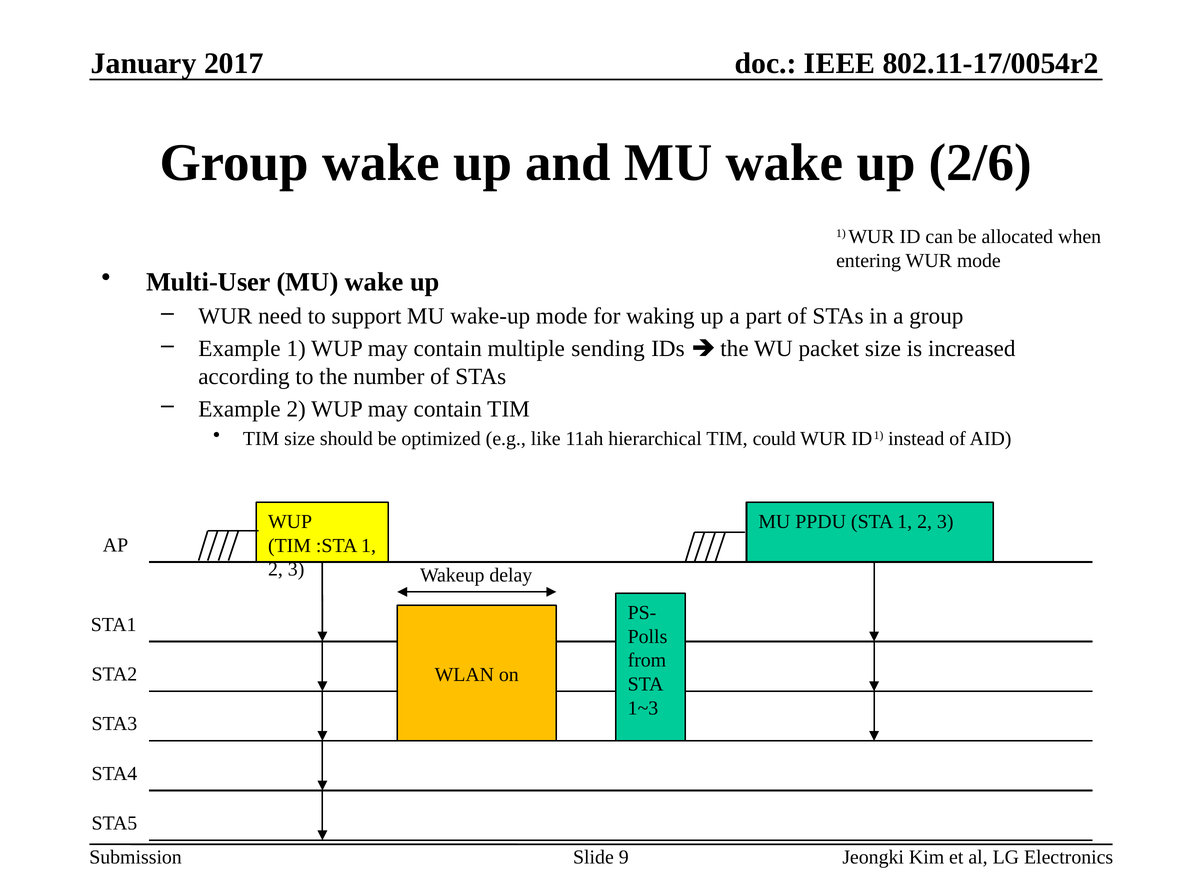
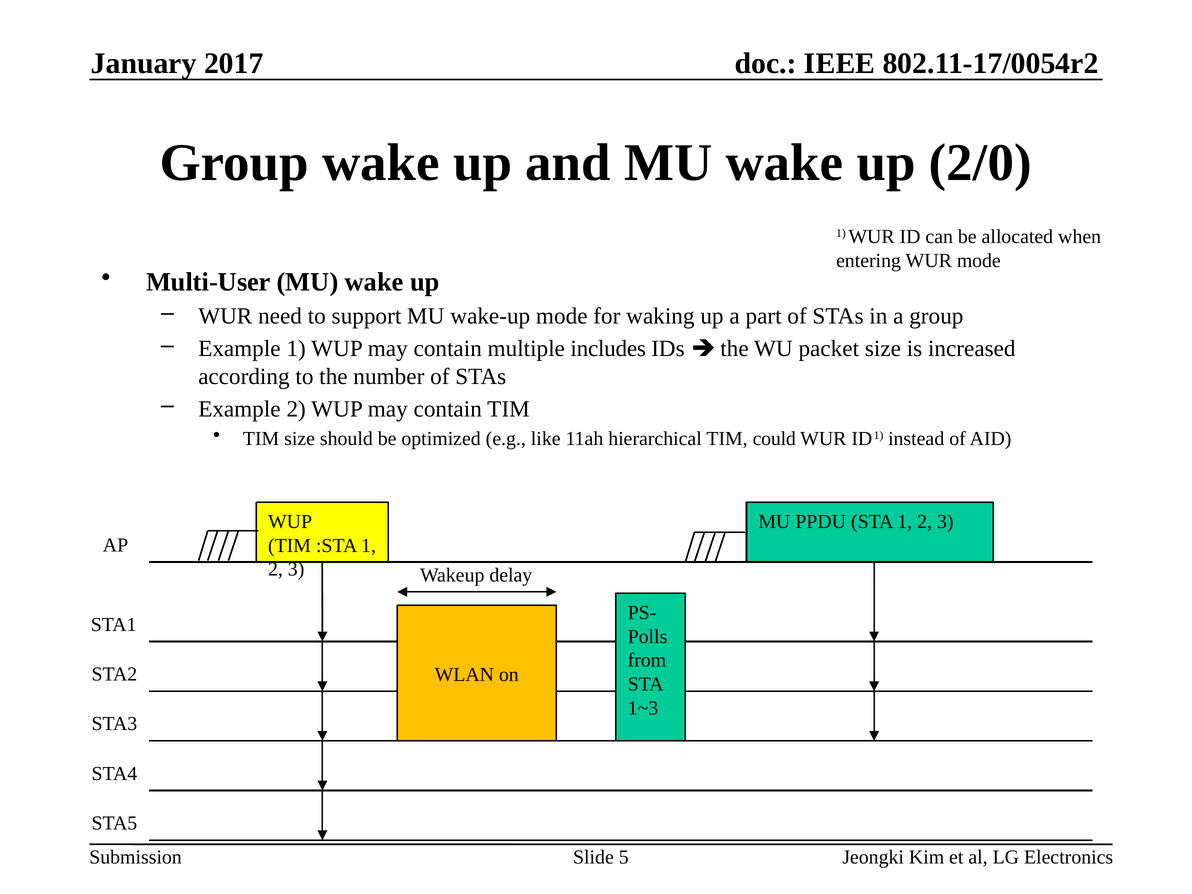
2/6: 2/6 -> 2/0 (980, 163)
sending: sending -> includes (608, 349)
9: 9 -> 5 (624, 857)
